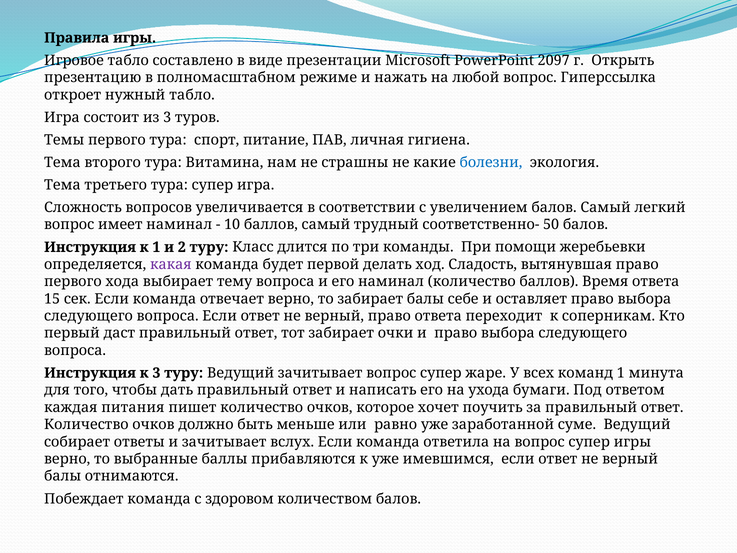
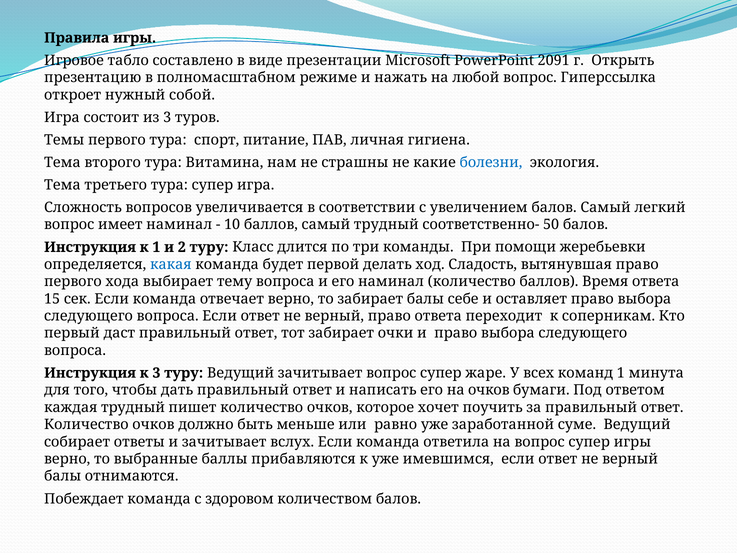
2097: 2097 -> 2091 (554, 60)
нужный табло: табло -> собой (192, 95)
какая colour: purple -> blue (171, 264)
на ухода: ухода -> очков (489, 390)
каждая питания: питания -> трудный (133, 407)
